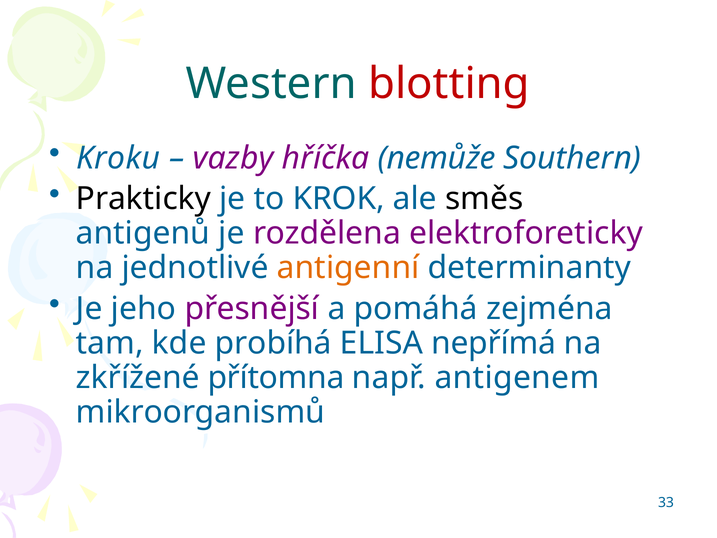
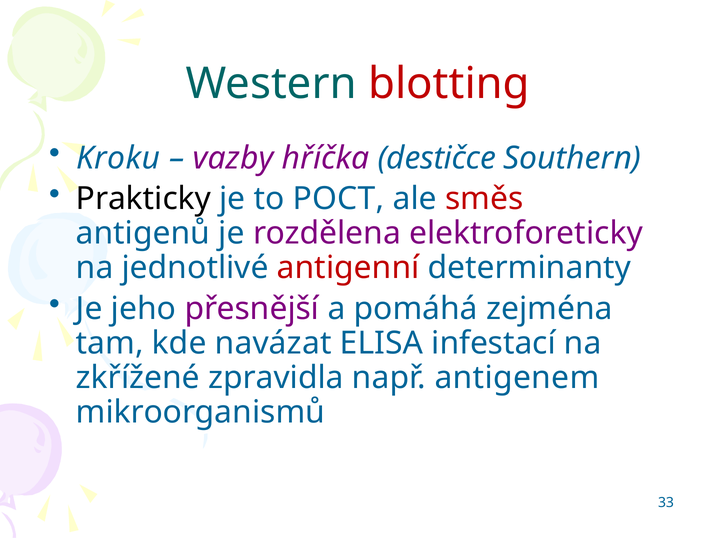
nemůže: nemůže -> destičce (437, 158)
KROK: KROK -> POCT (338, 199)
směs colour: black -> red (484, 199)
antigenní colour: orange -> red (348, 268)
probíhá: probíhá -> navázat (273, 343)
nepřímá: nepřímá -> infestací (494, 343)
přítomna: přítomna -> zpravidla (276, 377)
